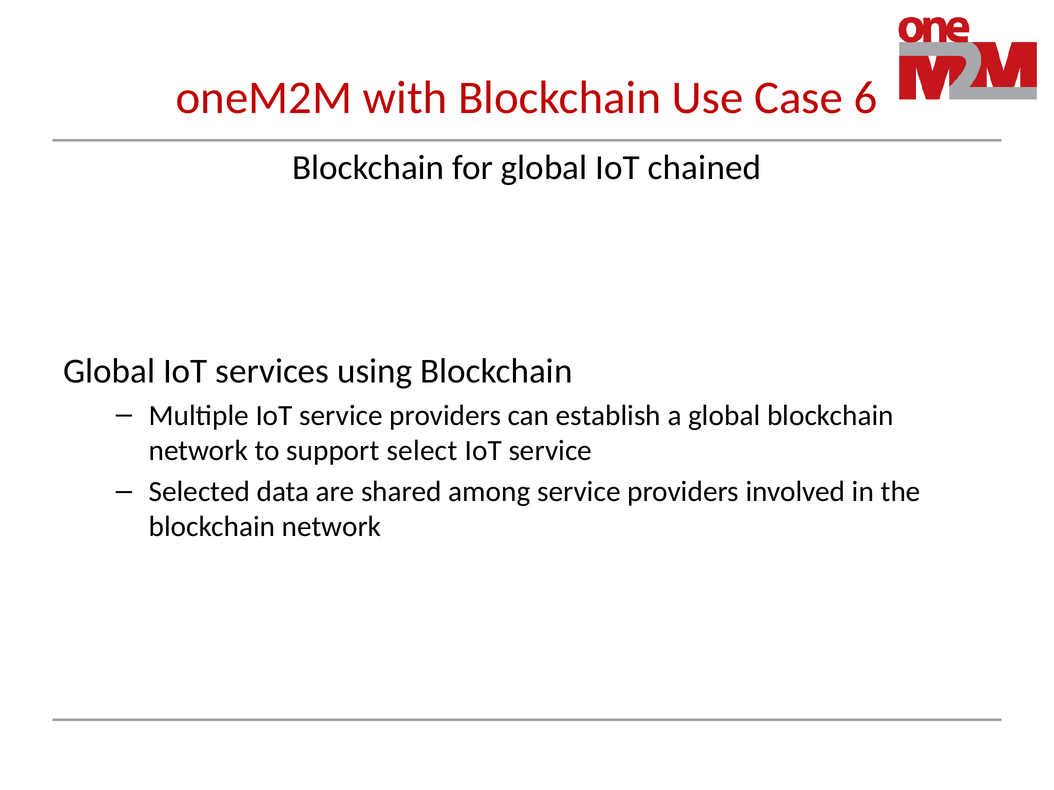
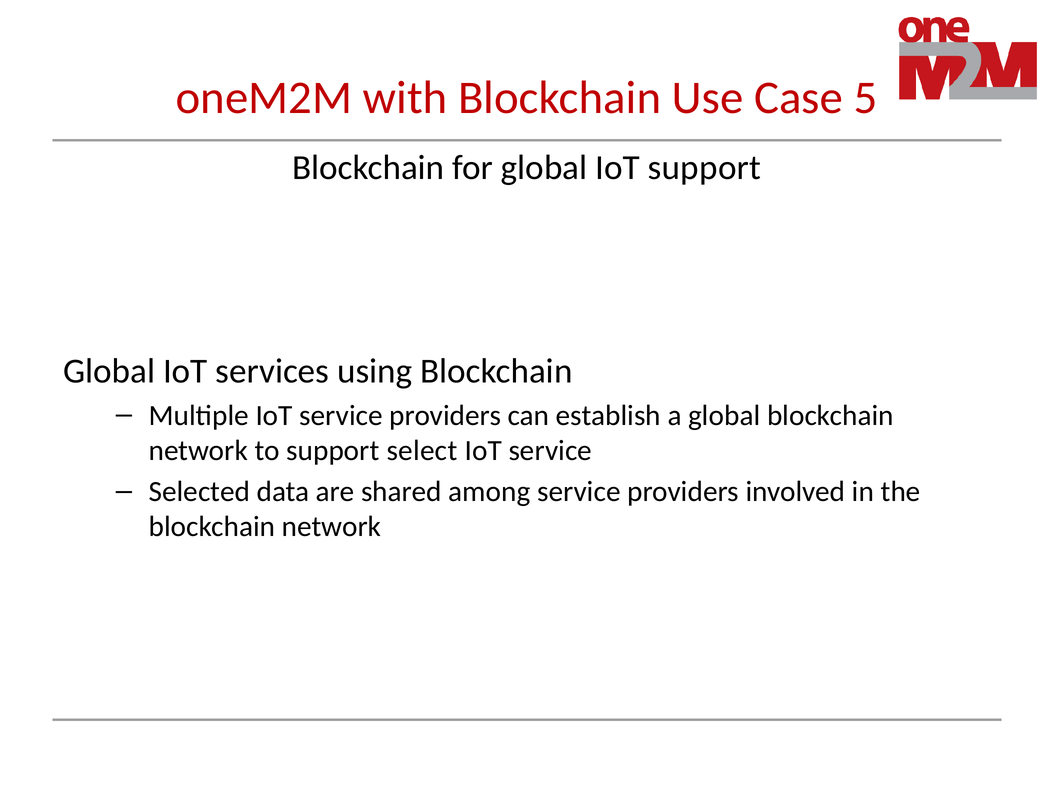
6: 6 -> 5 (866, 98)
IoT chained: chained -> support (704, 168)
